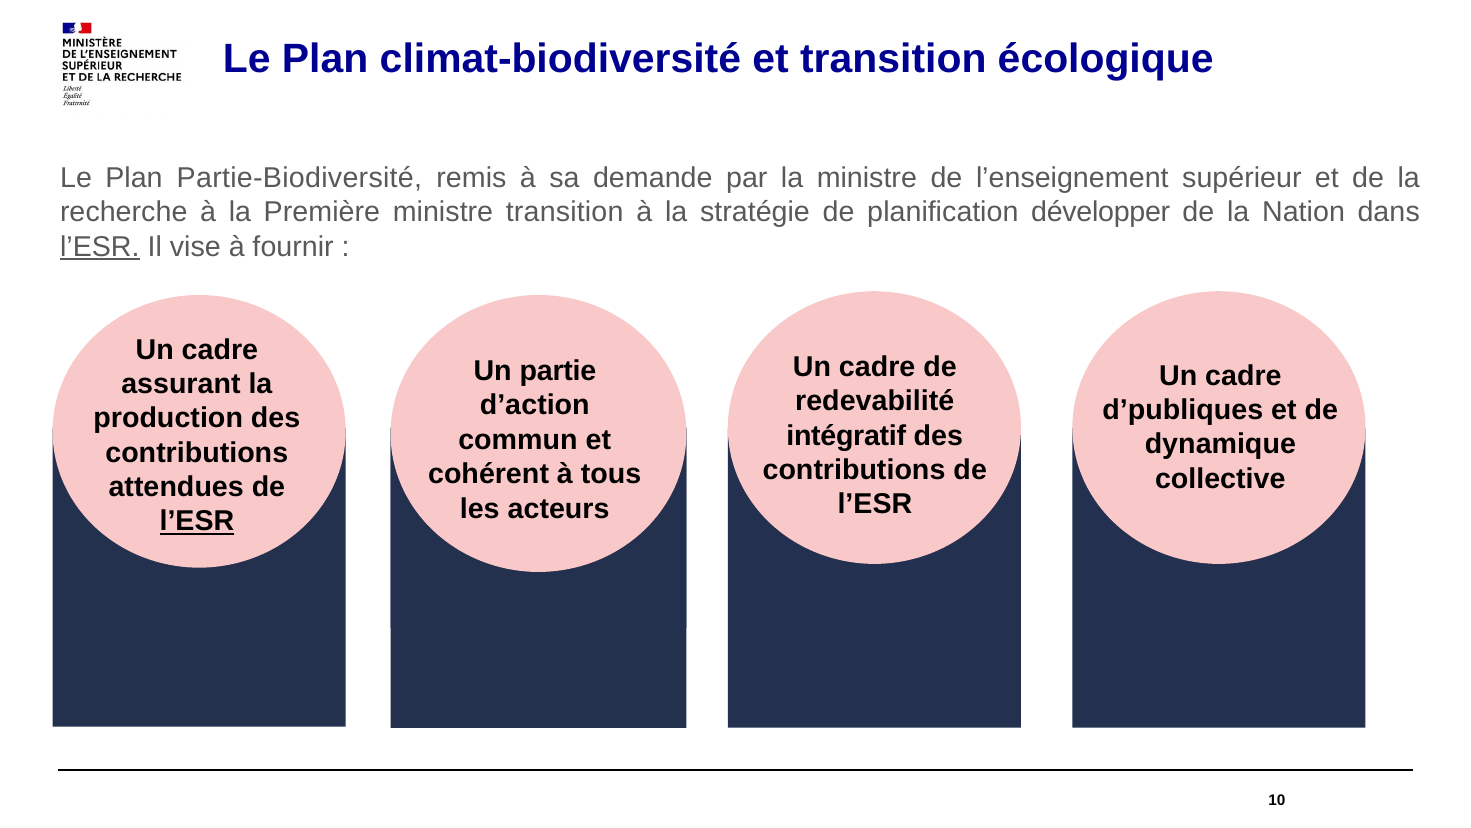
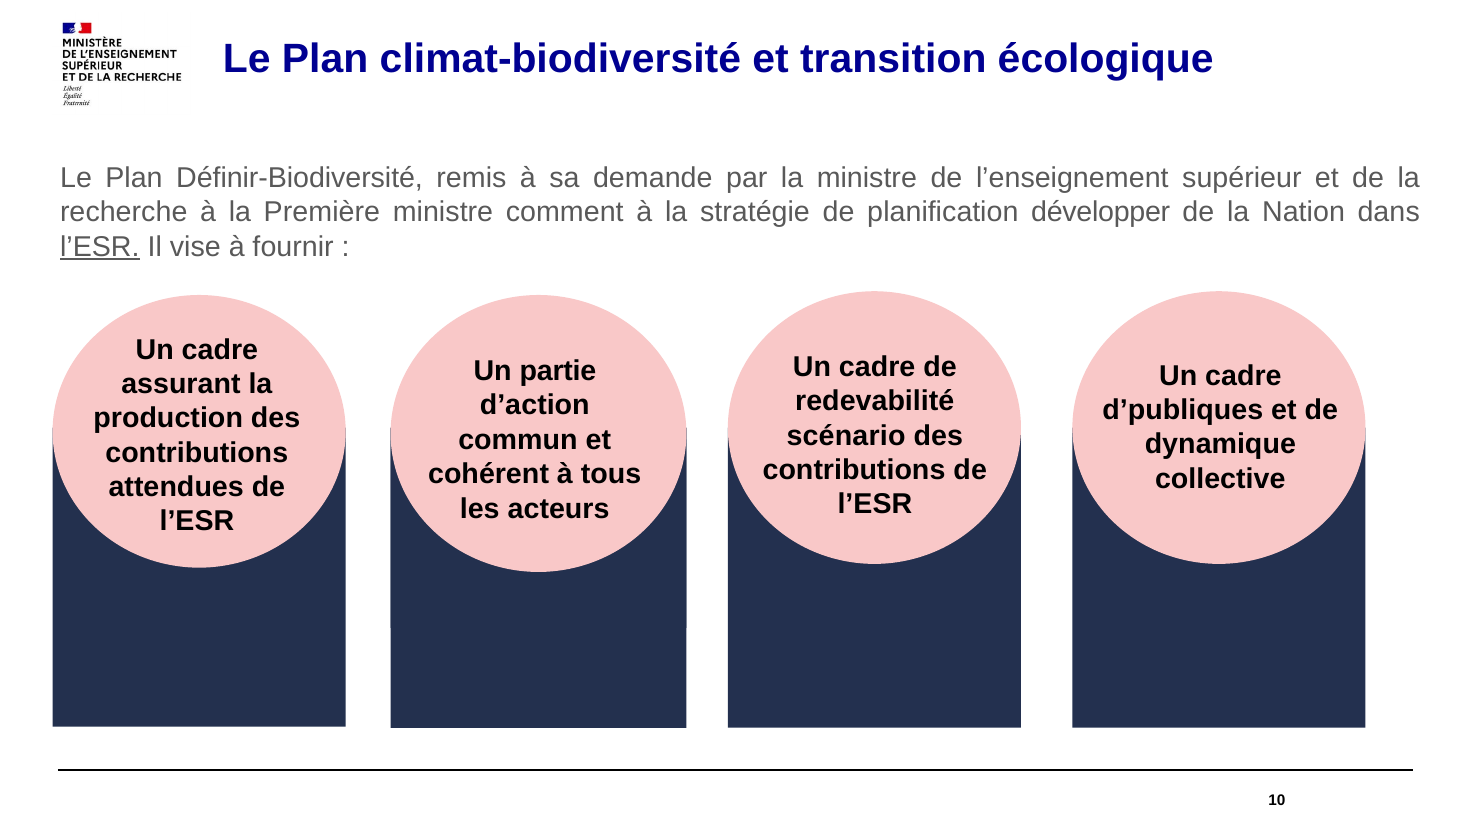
Partie-Biodiversité: Partie-Biodiversité -> Définir-Biodiversité (300, 178)
ministre transition: transition -> comment (565, 212)
intégratif: intégratif -> scénario (846, 436)
l’ESR underline: present -> none (197, 521)
